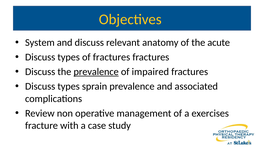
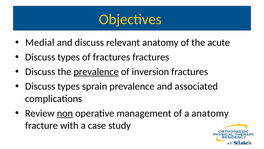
System: System -> Medial (40, 42)
impaired: impaired -> inversion (150, 72)
non underline: none -> present (65, 113)
a exercises: exercises -> anatomy (210, 113)
